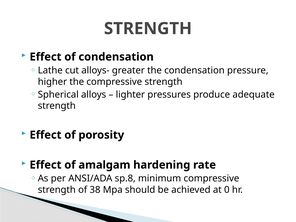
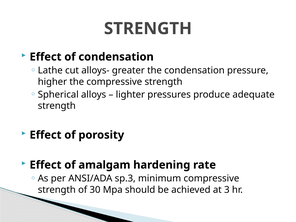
sp.8: sp.8 -> sp.3 (125, 178)
38: 38 -> 30 (95, 190)
0: 0 -> 3 (227, 190)
